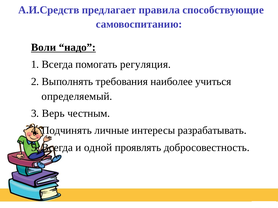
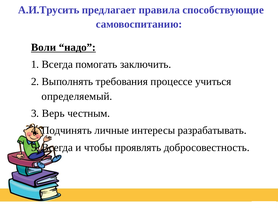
А.И.Средств: А.И.Средств -> А.И.Трусить (49, 10)
регуляция: регуляция -> заключить (146, 65)
наиболее: наиболее -> процессе (172, 82)
одной: одной -> чтобы (98, 148)
